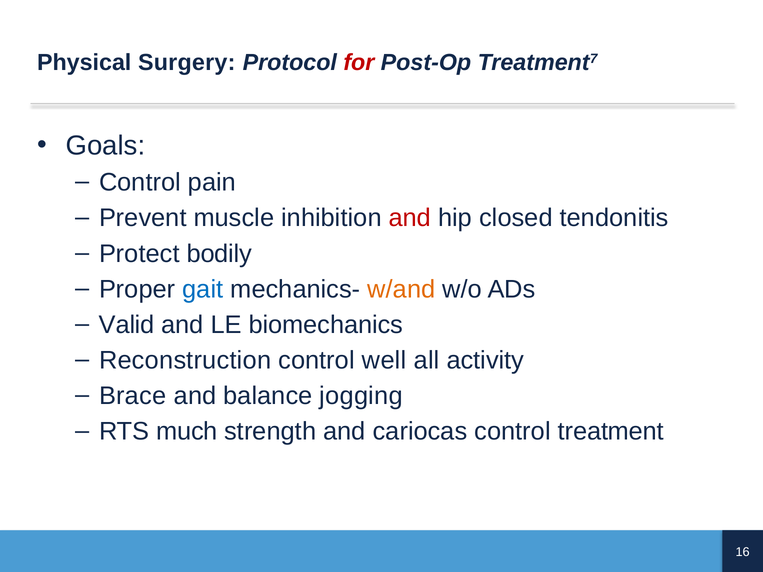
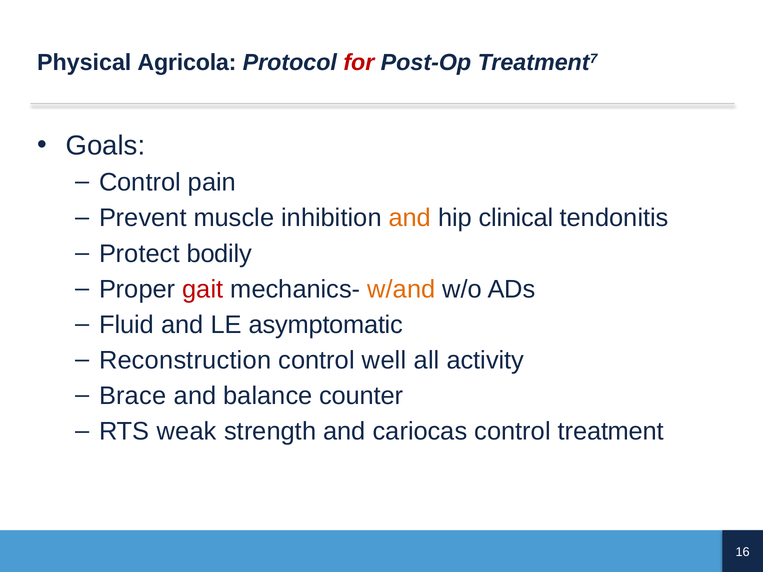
Surgery: Surgery -> Agricola (187, 63)
and colour: red -> orange (410, 218)
closed: closed -> clinical (516, 218)
gait colour: blue -> red (203, 289)
Valid: Valid -> Fluid (127, 325)
biomechanics: biomechanics -> asymptomatic (326, 325)
jogging: jogging -> counter (361, 396)
much: much -> weak (187, 432)
